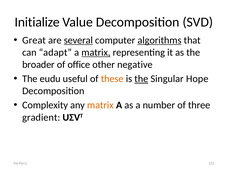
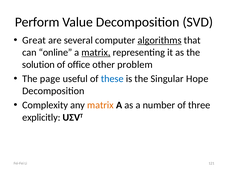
Initialize: Initialize -> Perform (37, 22)
several underline: present -> none (78, 40)
adapt: adapt -> online (56, 52)
broader: broader -> solution (38, 65)
negative: negative -> problem (135, 65)
eudu: eudu -> page (50, 79)
these colour: orange -> blue (112, 79)
the underline: present -> none (141, 79)
gradient: gradient -> explicitly (41, 117)
